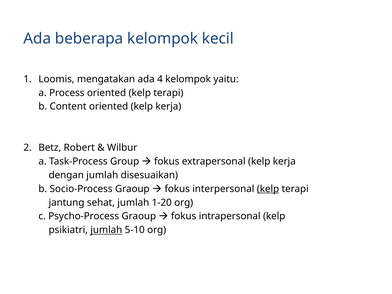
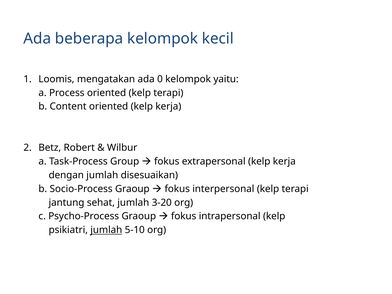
4: 4 -> 0 (160, 79)
kelp underline: present -> none (268, 189)
1-20: 1-20 -> 3-20 (162, 203)
